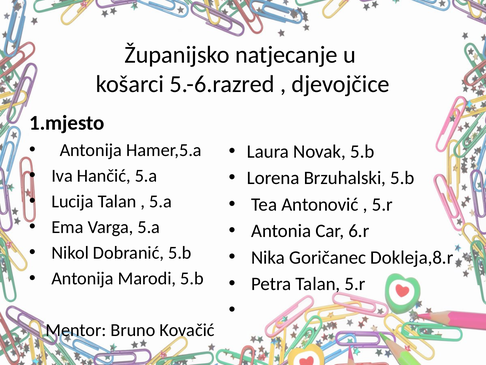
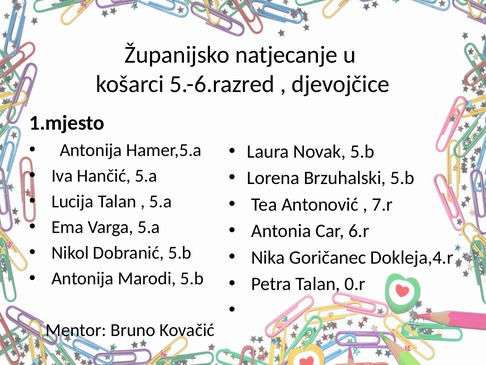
5.r: 5.r -> 7.r (382, 204)
Dokleja,8.r: Dokleja,8.r -> Dokleja,4.r (412, 257)
Talan 5.r: 5.r -> 0.r (355, 284)
